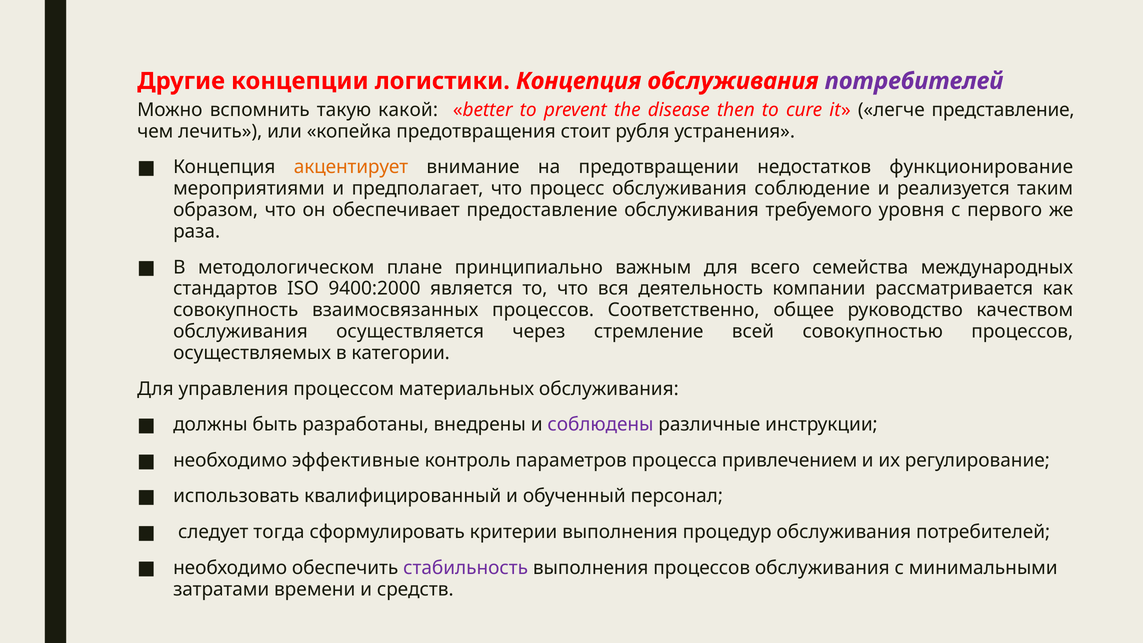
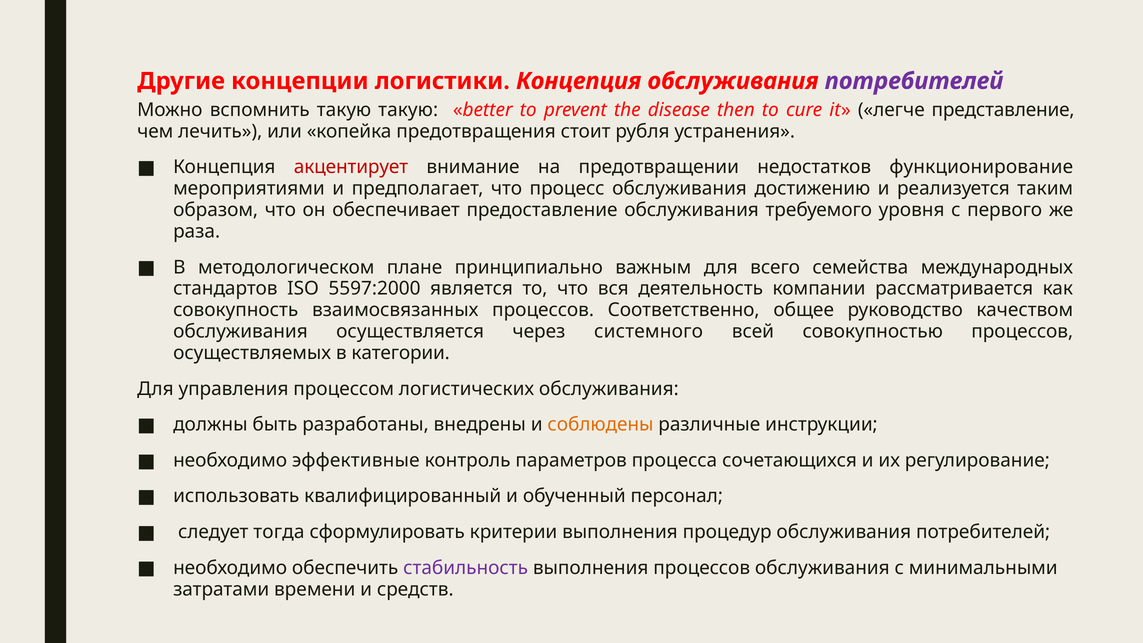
такую какой: какой -> такую (408, 110)
акцентирует colour: orange -> red (351, 167)
соблюдение: соблюдение -> достижению (812, 188)
9400:2000: 9400:2000 -> 5597:2000 (374, 289)
стремление: стремление -> системного (649, 332)
материальных: материальных -> логистических (467, 389)
соблюдены colour: purple -> orange (600, 425)
привлечением: привлечением -> сочетающихся (790, 460)
